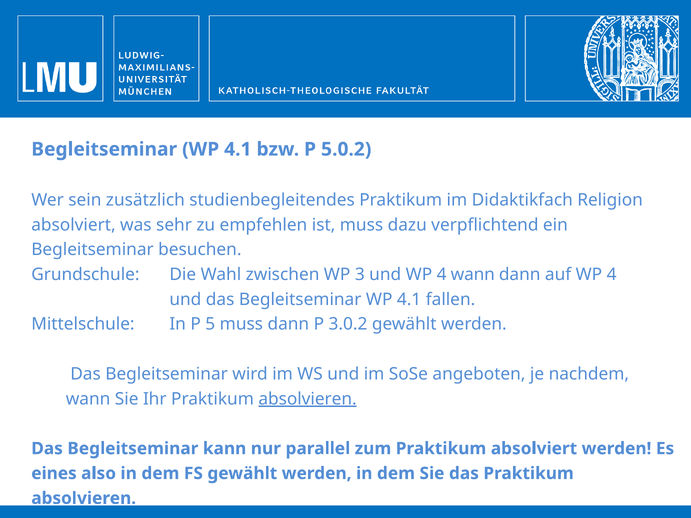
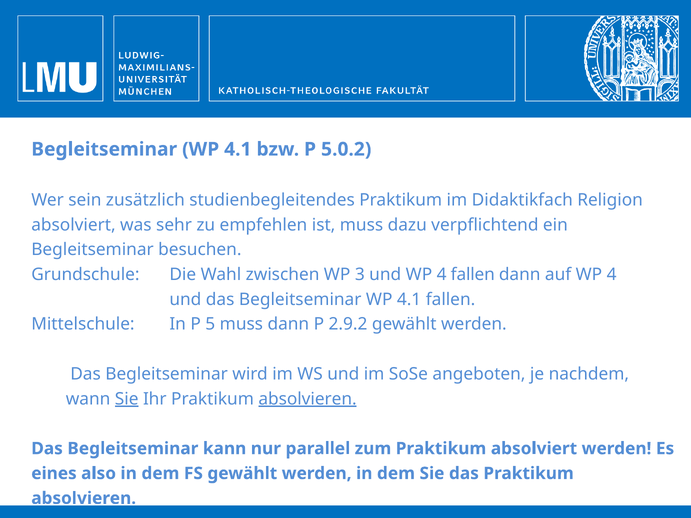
4 wann: wann -> fallen (473, 275)
3.0.2: 3.0.2 -> 2.9.2 (348, 324)
Sie underline: none -> present (127, 399)
